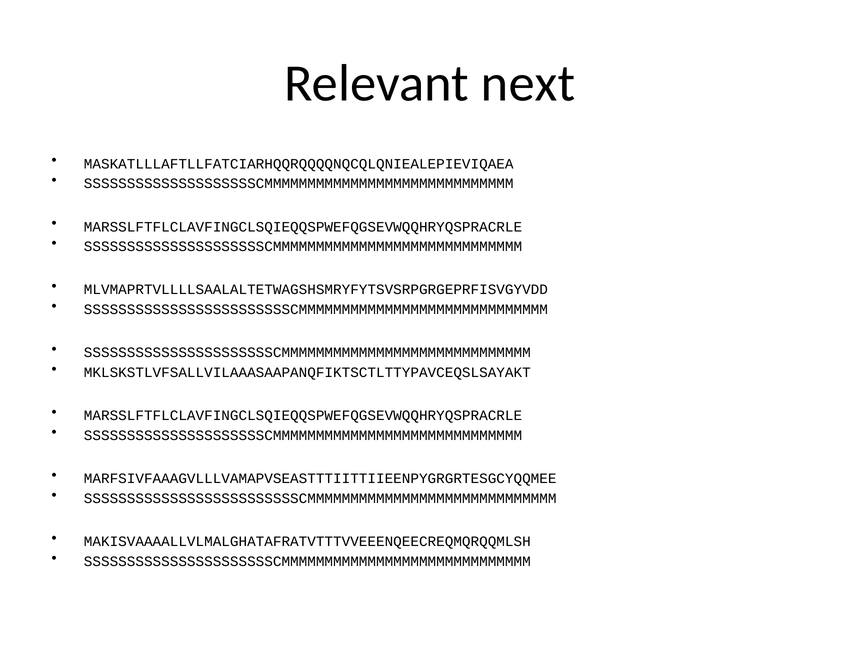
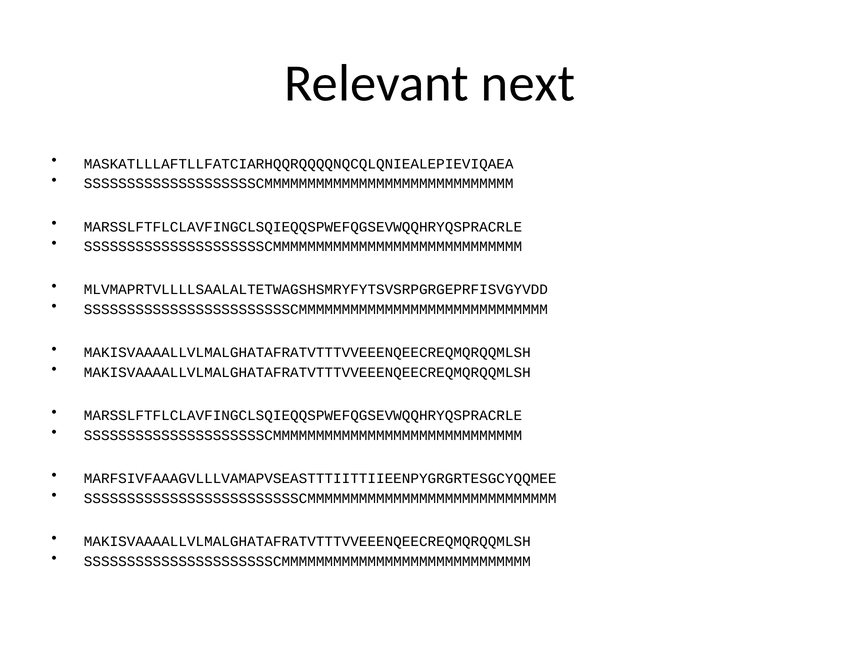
SSSSSSSSSSSSSSSSSSSSSSCMMMMMMMMMMMMMMMMMMMMMMMMMMMMM: SSSSSSSSSSSSSSSSSSSSSSCMMMMMMMMMMMMMMMMMMMMMMMMMMMMM -> MAKISVAAAALLVLMALGHATAFRATVTTTVVEEENQEECREQMQRQQMLSH (307, 353)
MKLSKSTLVFSALLVILAAASAAPANQFIKTSCTLTTYPAVCEQSLSAYAKT: MKLSKSTLVFSALLVILAAASAAPANQFIKTSCTLTTYPAVCEQSLSAYAKT -> MAKISVAAAALLVLMALGHATAFRATVTTTVVEEENQEECREQMQRQQMLSH (307, 373)
